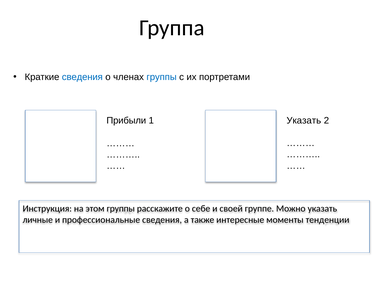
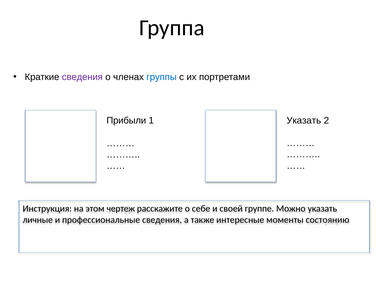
сведения colour: blue -> purple (82, 77)
этом группы: группы -> чертеж (121, 209)
тенденции: тенденции -> состоянию (327, 220)
